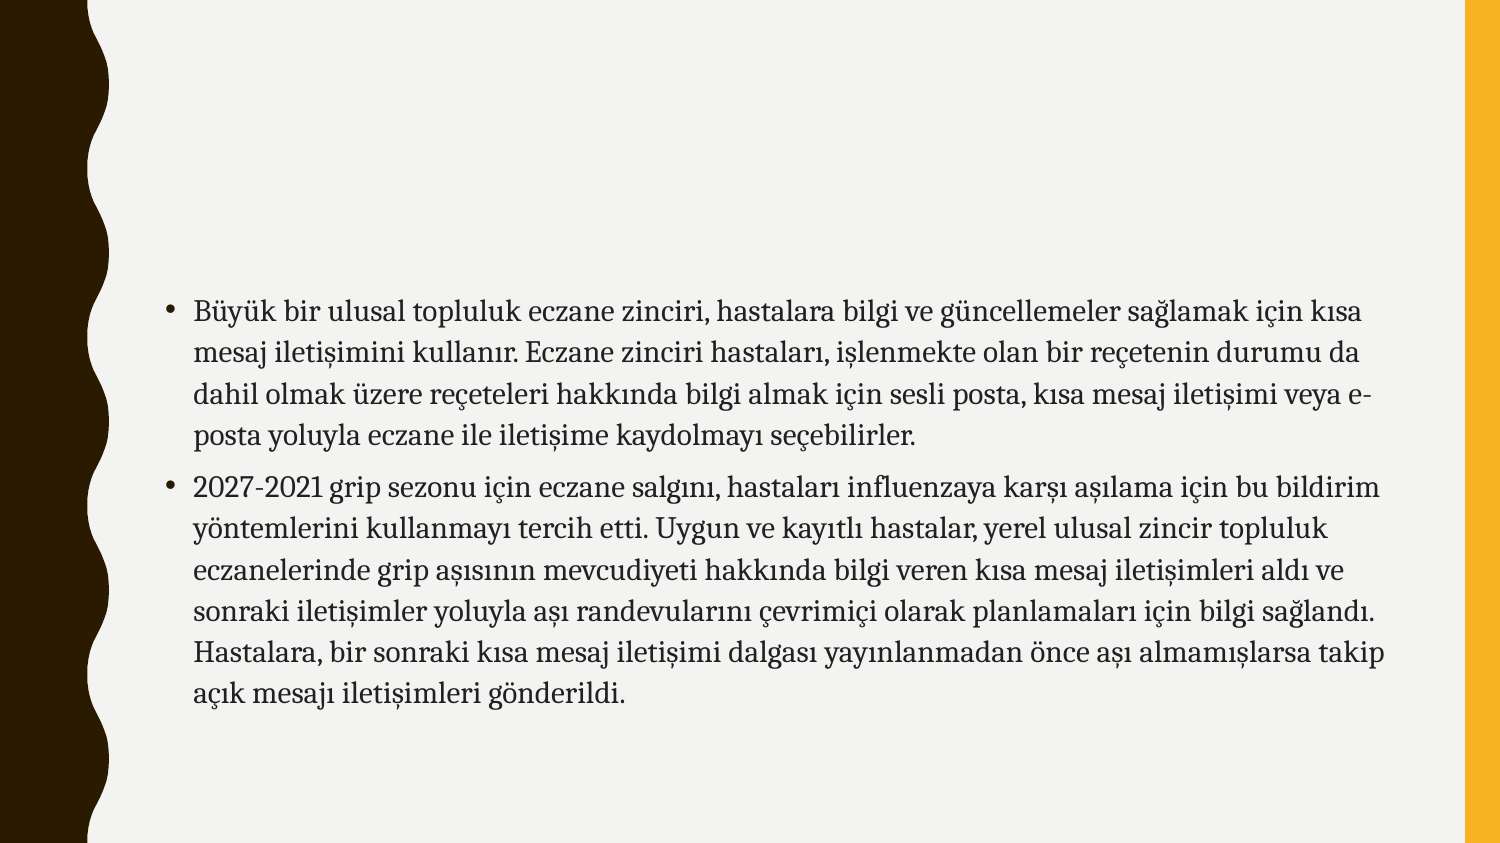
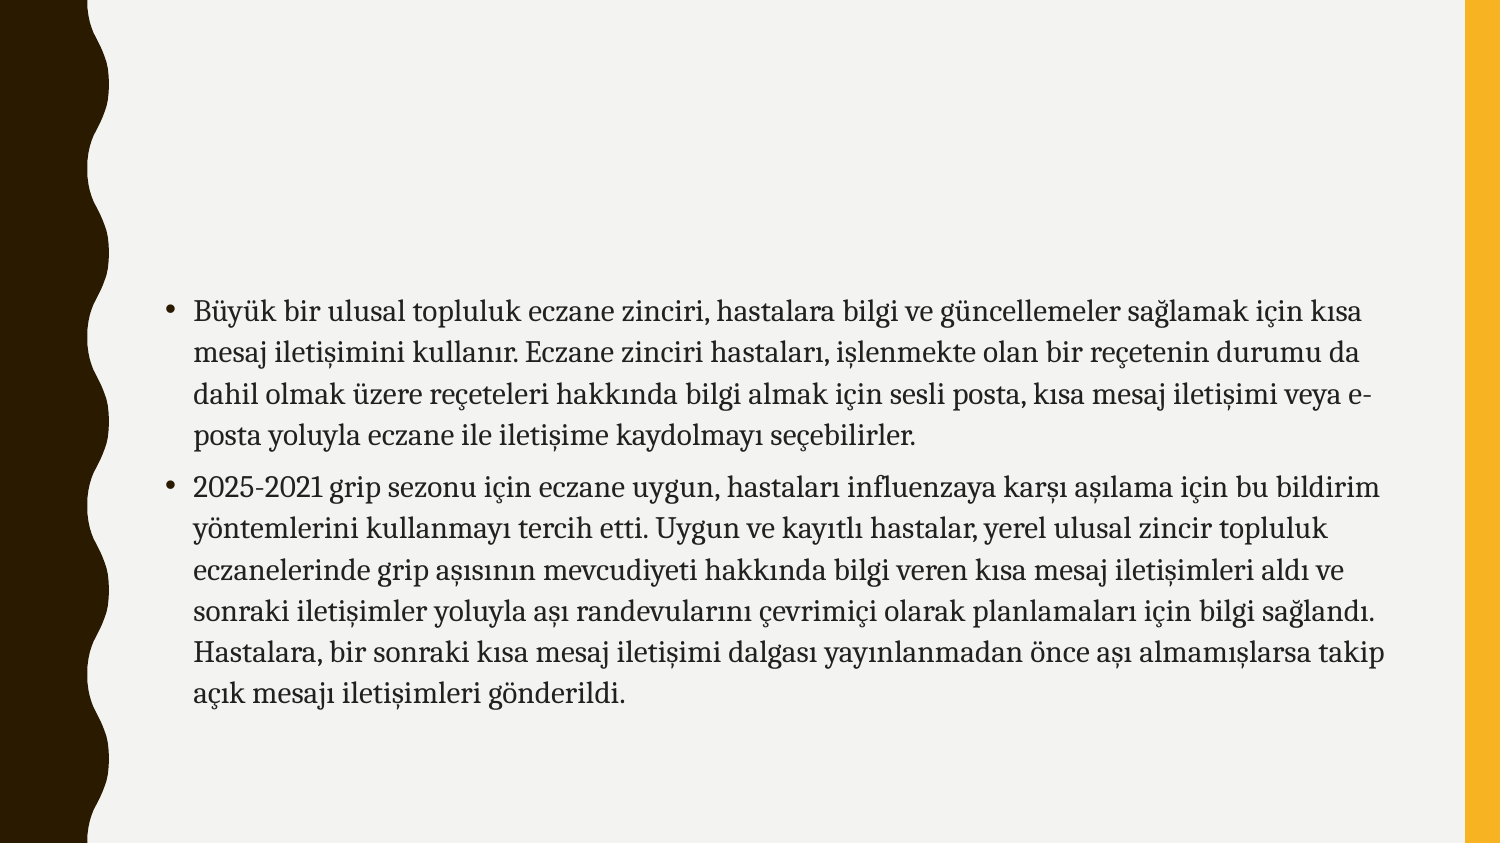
2027-2021: 2027-2021 -> 2025-2021 (258, 488)
eczane salgını: salgını -> uygun (676, 488)
